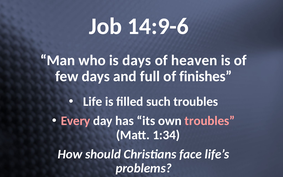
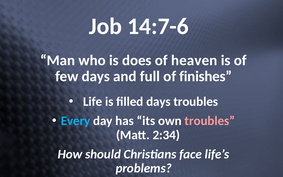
14:9-6: 14:9-6 -> 14:7-6 (158, 26)
is days: days -> does (137, 60)
filled such: such -> days (158, 101)
Every colour: pink -> light blue (76, 121)
1:34: 1:34 -> 2:34 (166, 135)
